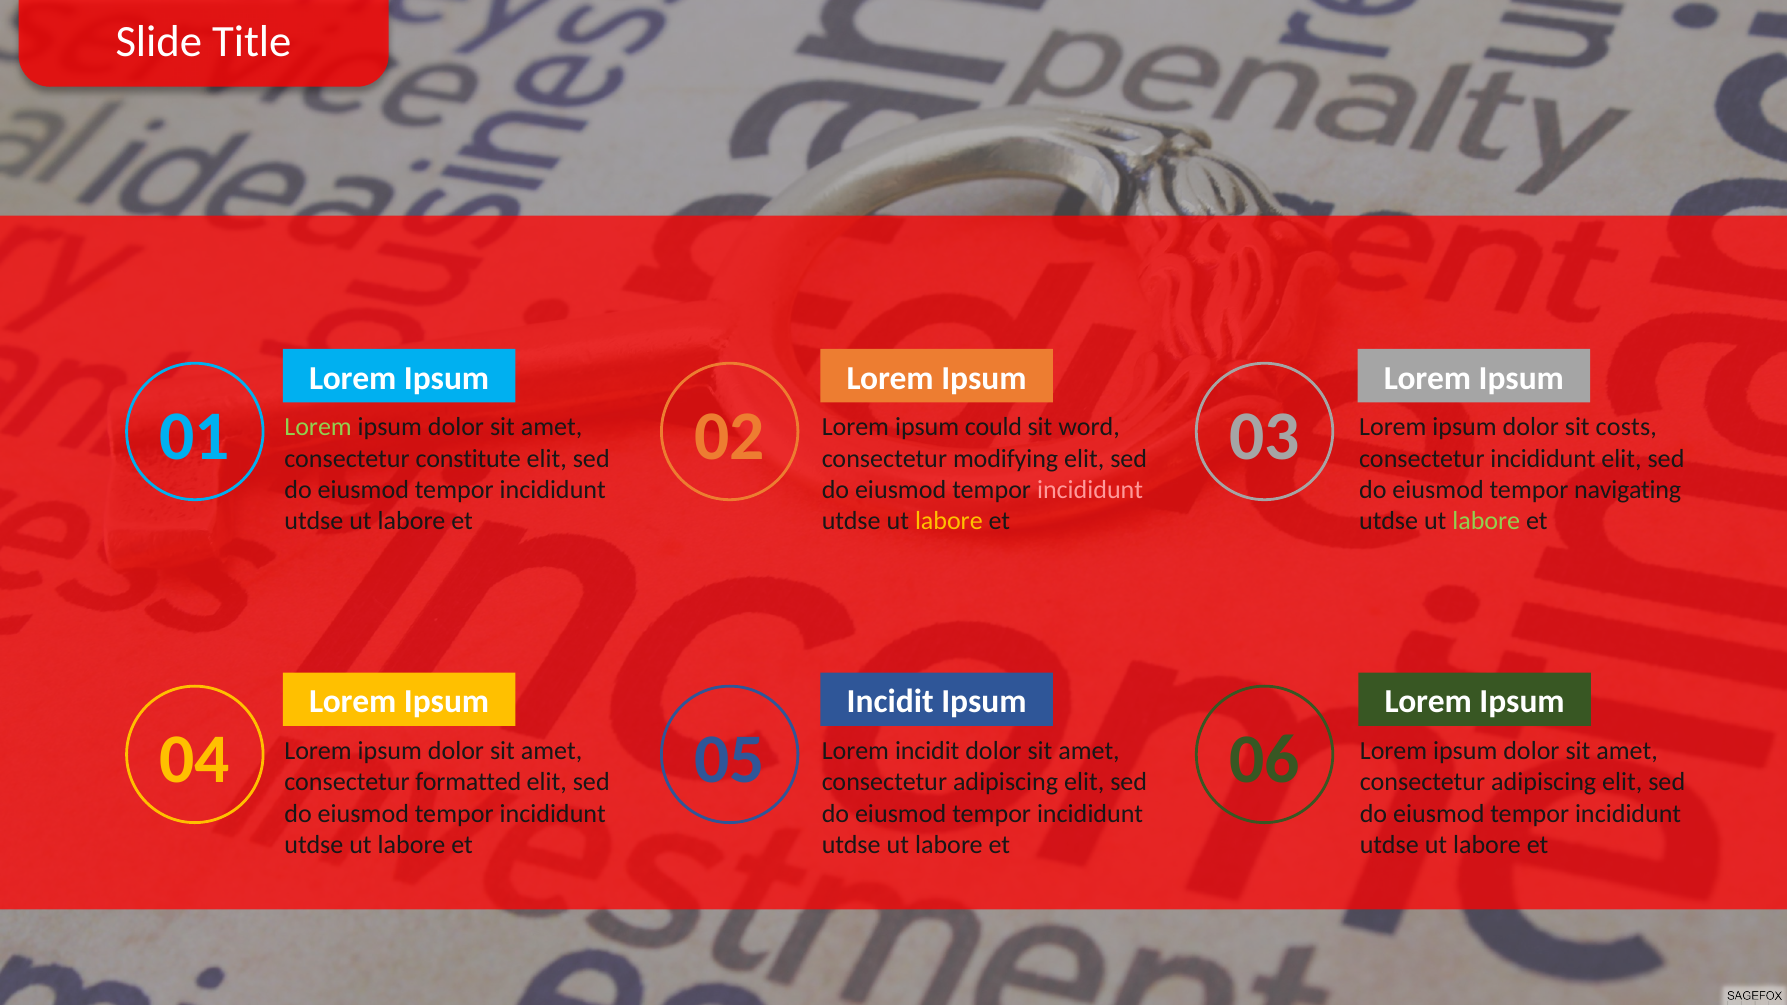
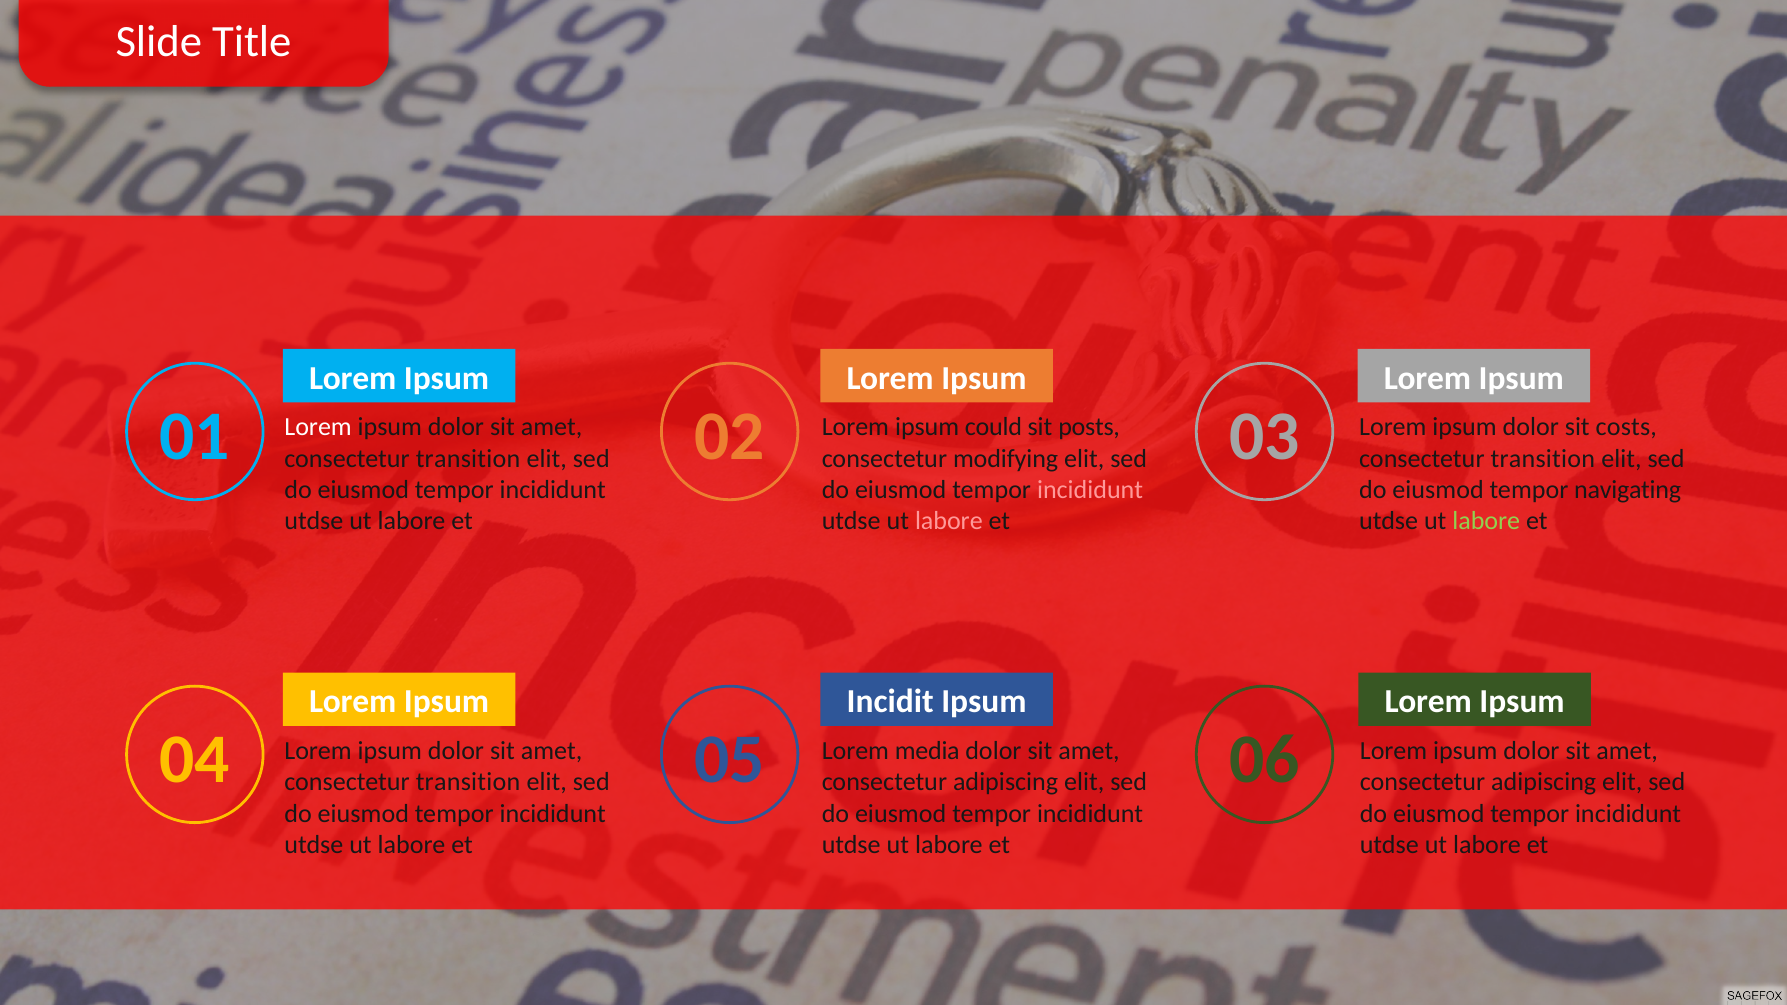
Lorem colour: light green -> white (318, 427)
word: word -> posts (1089, 427)
constitute: constitute -> transition (468, 459)
incididunt: incididunt -> transition (1543, 459)
labore colour: yellow -> pink (949, 521)
Lorem incidit: incidit -> media (927, 751)
formatted: formatted -> transition (468, 782)
